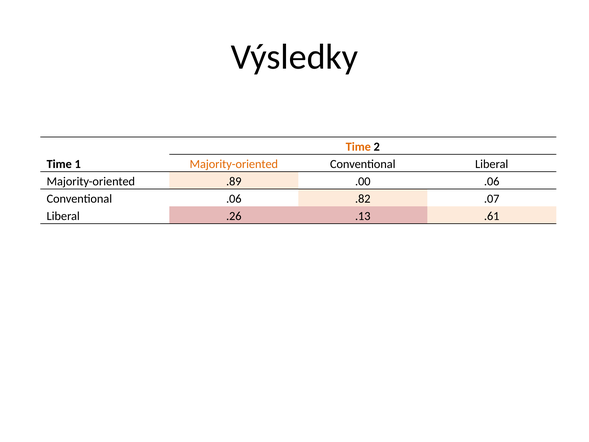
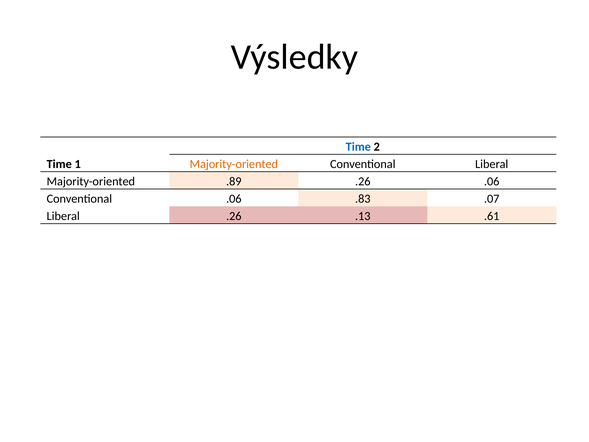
Time colour: orange -> blue (358, 147)
.89 .00: .00 -> .26 (363, 181)
.82: .82 -> .83 (363, 199)
